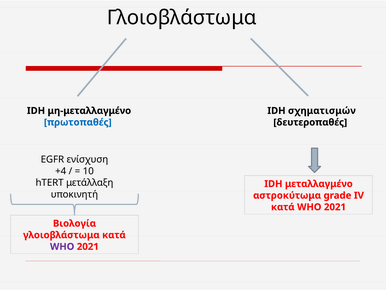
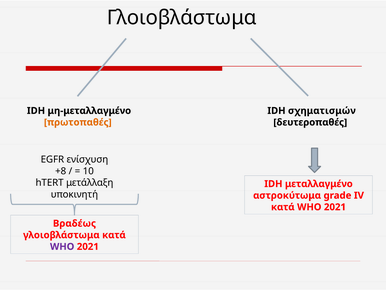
πρωτοπαθές colour: blue -> orange (78, 122)
+4: +4 -> +8 (61, 171)
Βιολογία: Βιολογία -> Βραδέως (74, 223)
